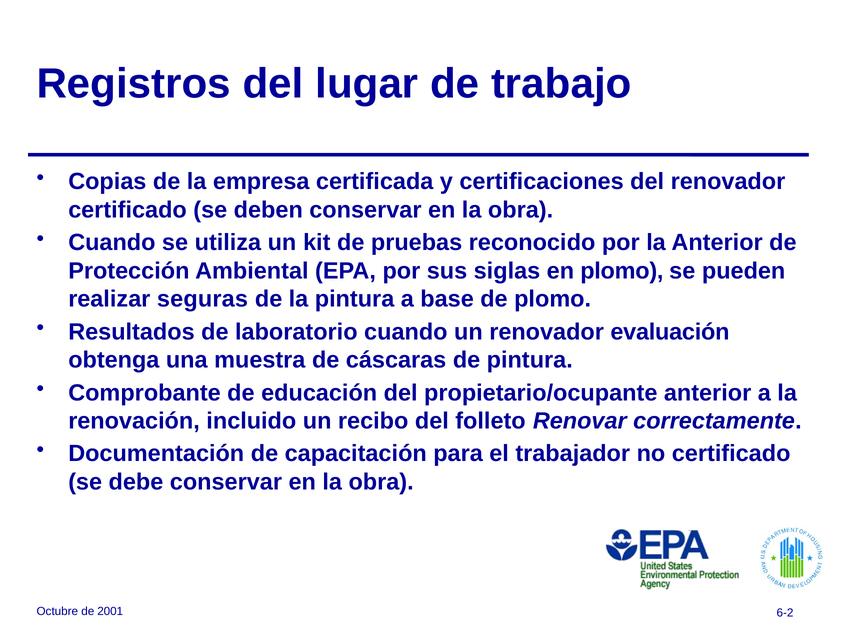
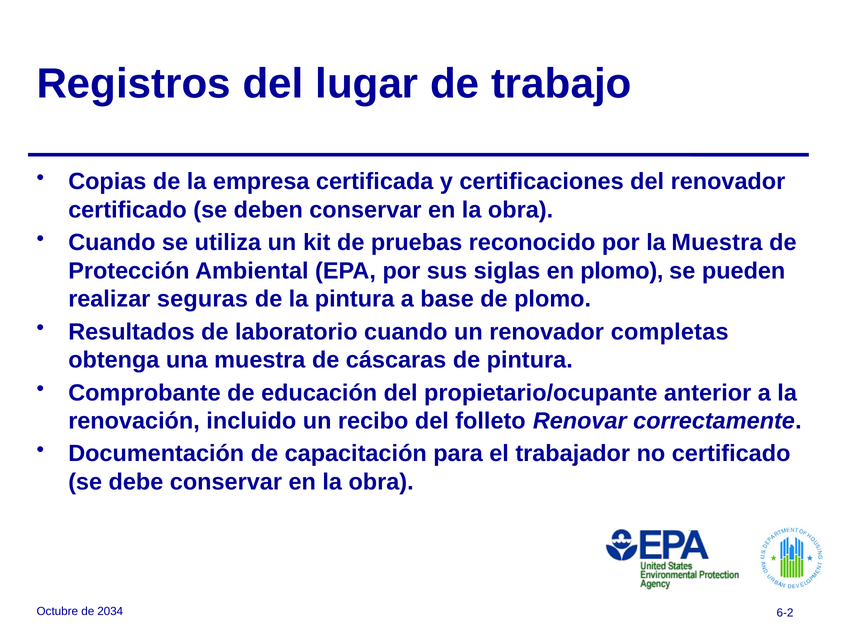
la Anterior: Anterior -> Muestra (717, 243)
evaluación: evaluación -> completas (670, 332)
2001: 2001 -> 2034 (110, 611)
